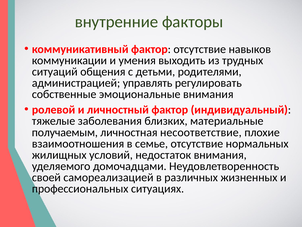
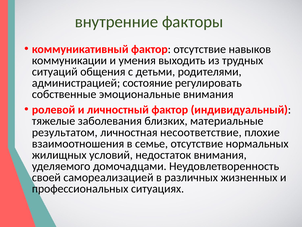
управлять: управлять -> состояние (148, 83)
получаемым: получаемым -> результатом (65, 132)
